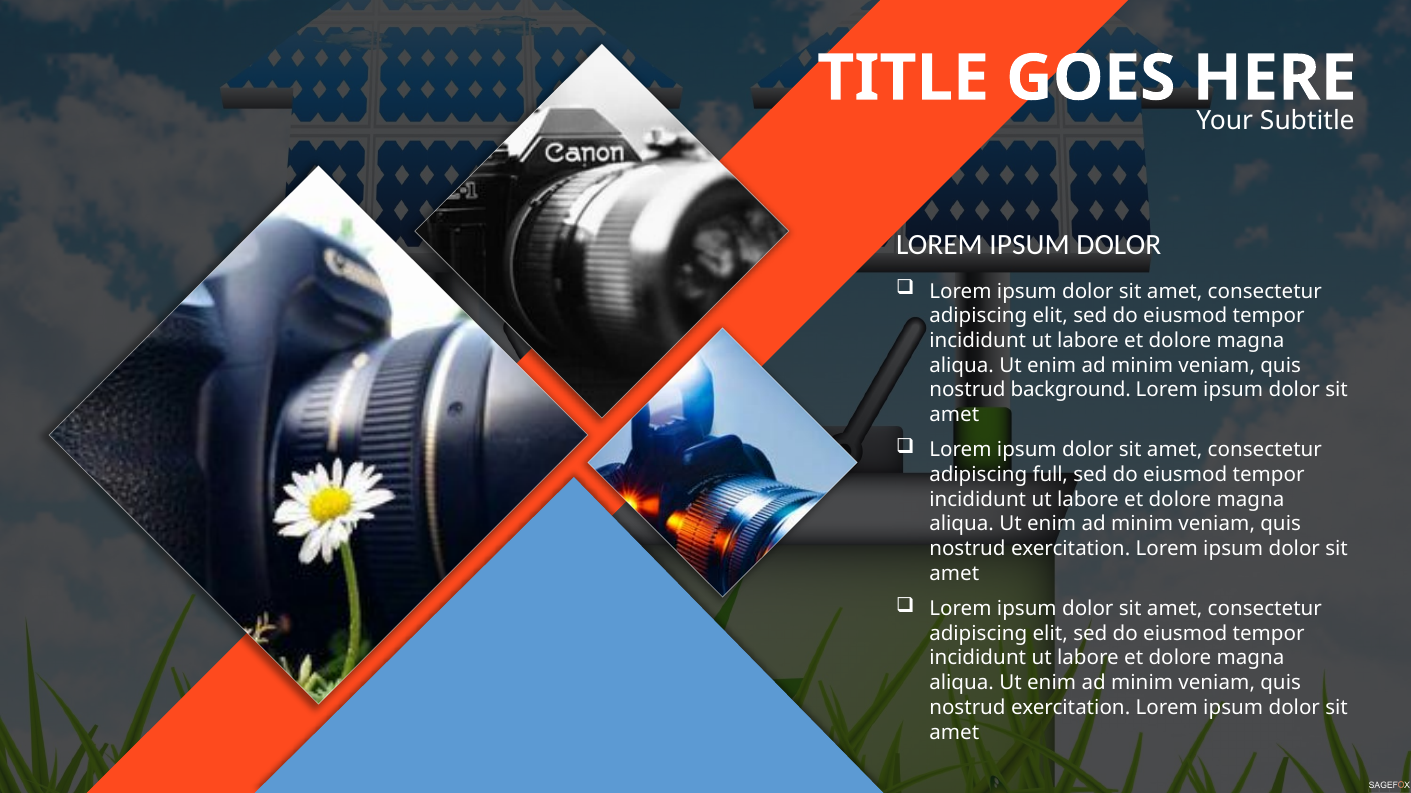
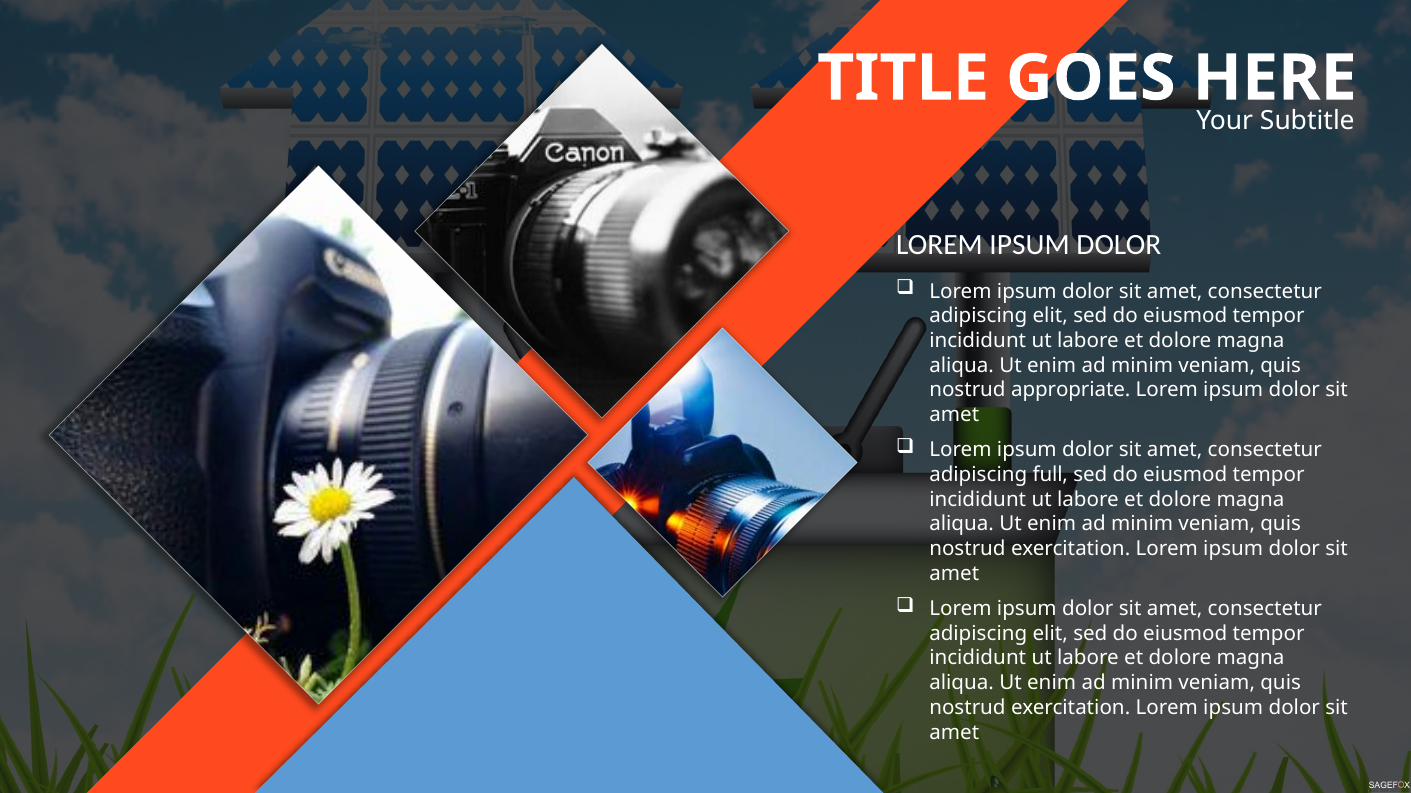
background: background -> appropriate (1071, 391)
